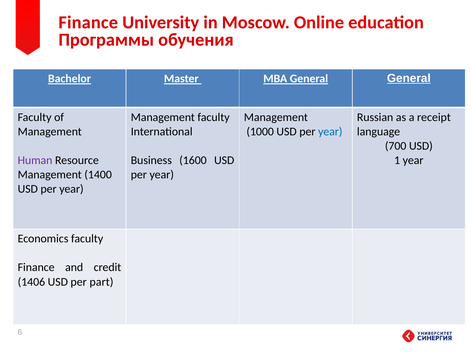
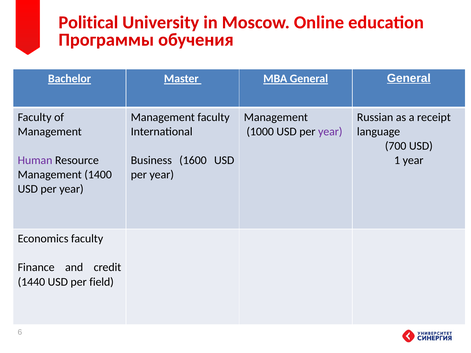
Finance: Finance -> Political (88, 22)
year colour: blue -> purple (330, 132)
1406: 1406 -> 1440 (31, 282)
part: part -> field (102, 282)
